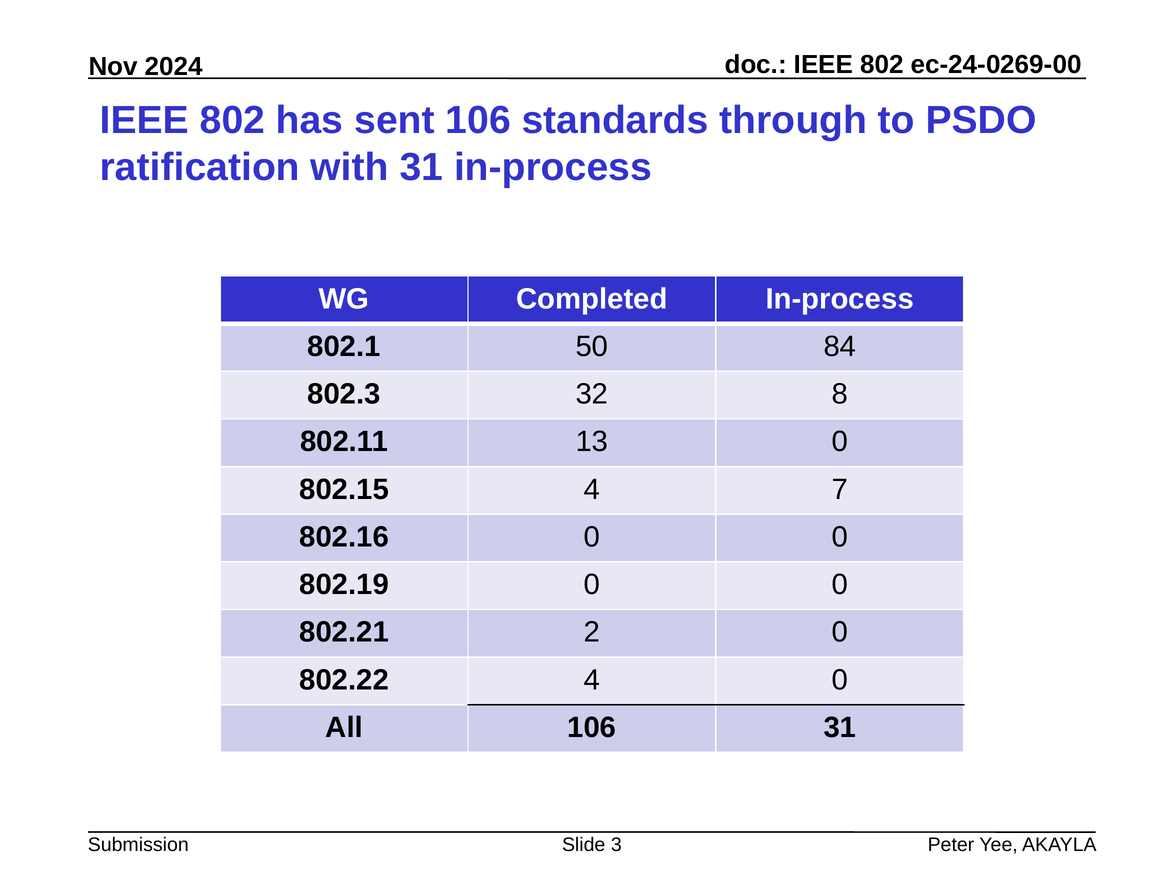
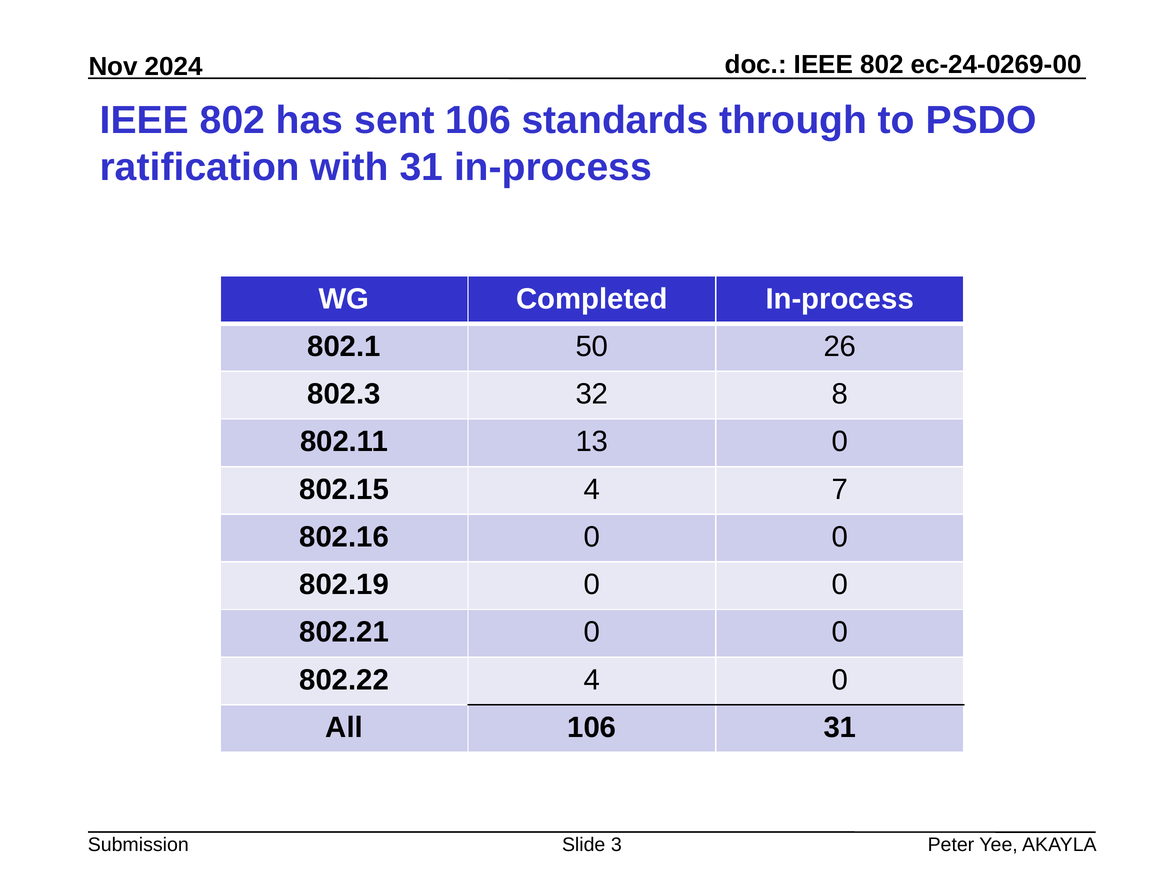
84: 84 -> 26 (840, 346)
802.21 2: 2 -> 0 (592, 632)
